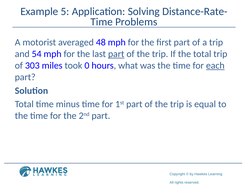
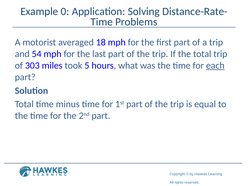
5: 5 -> 0 (65, 12)
48: 48 -> 18 (101, 42)
part underline: present -> none (116, 54)
0: 0 -> 5 (87, 66)
